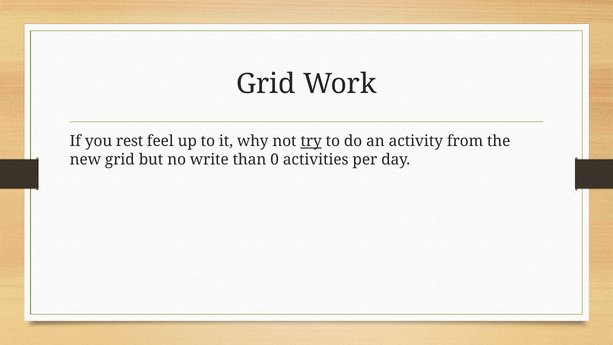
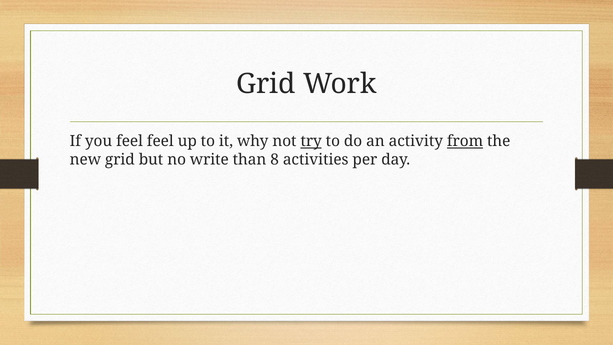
you rest: rest -> feel (130, 141)
from underline: none -> present (465, 141)
0: 0 -> 8 (275, 160)
